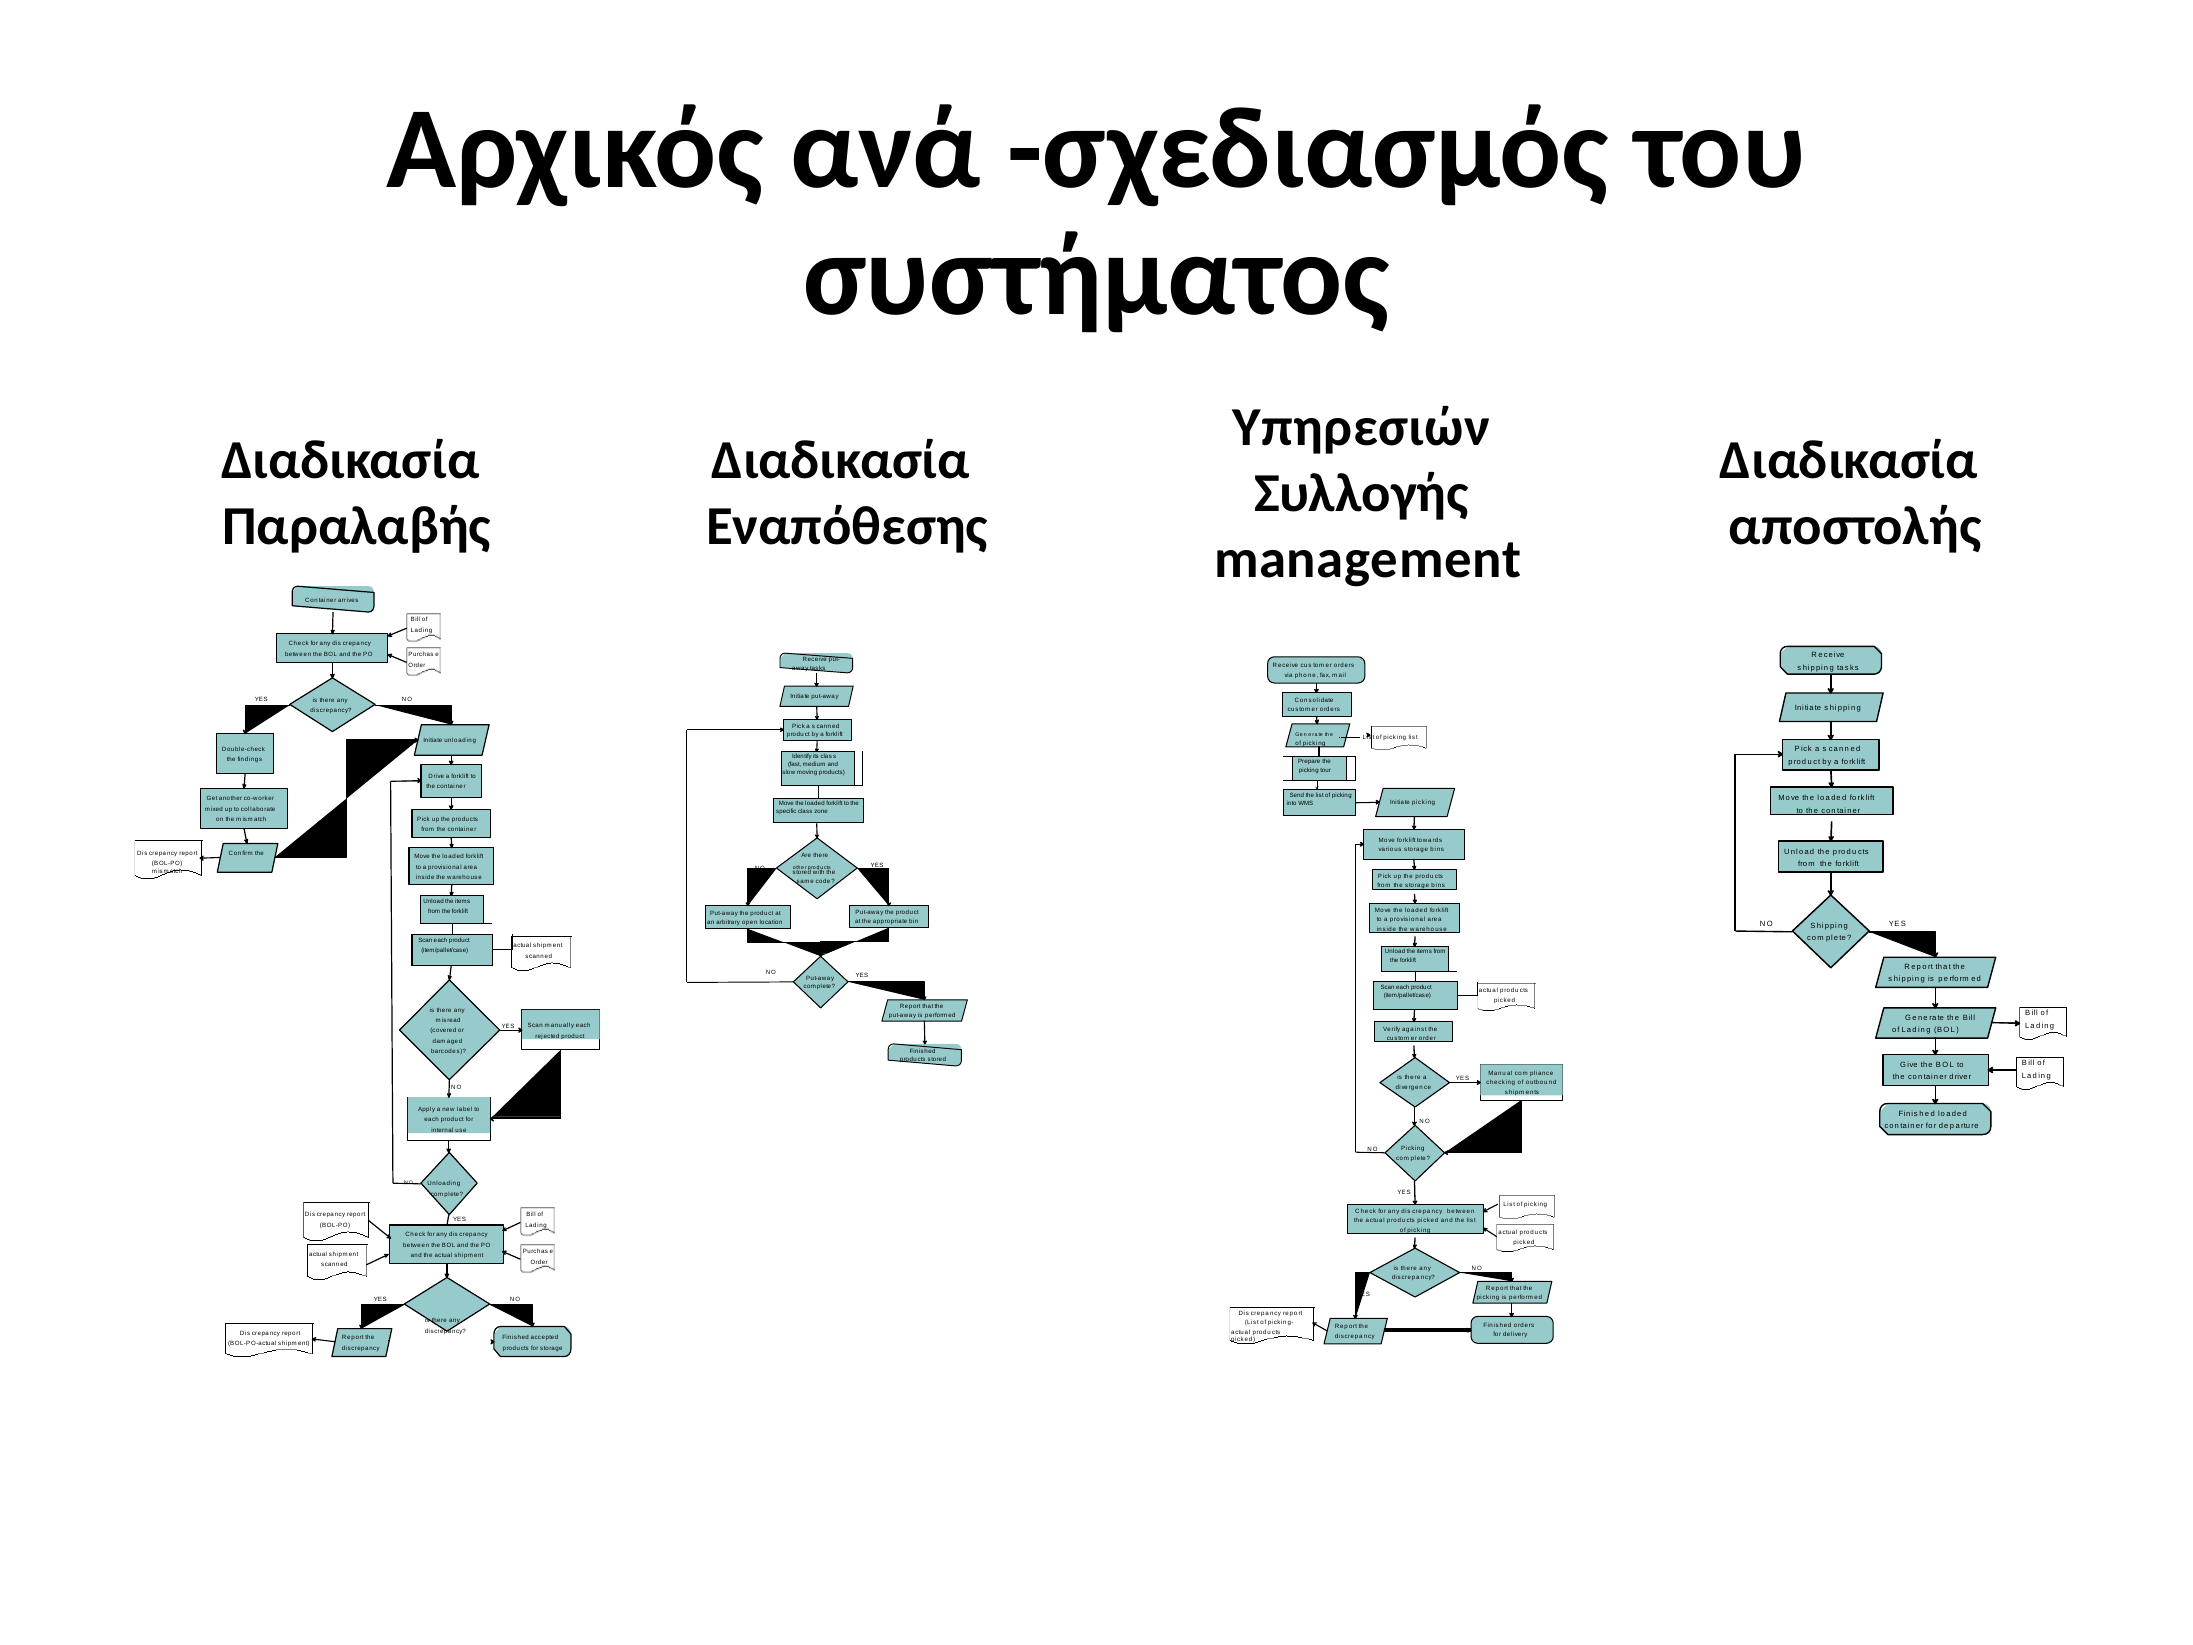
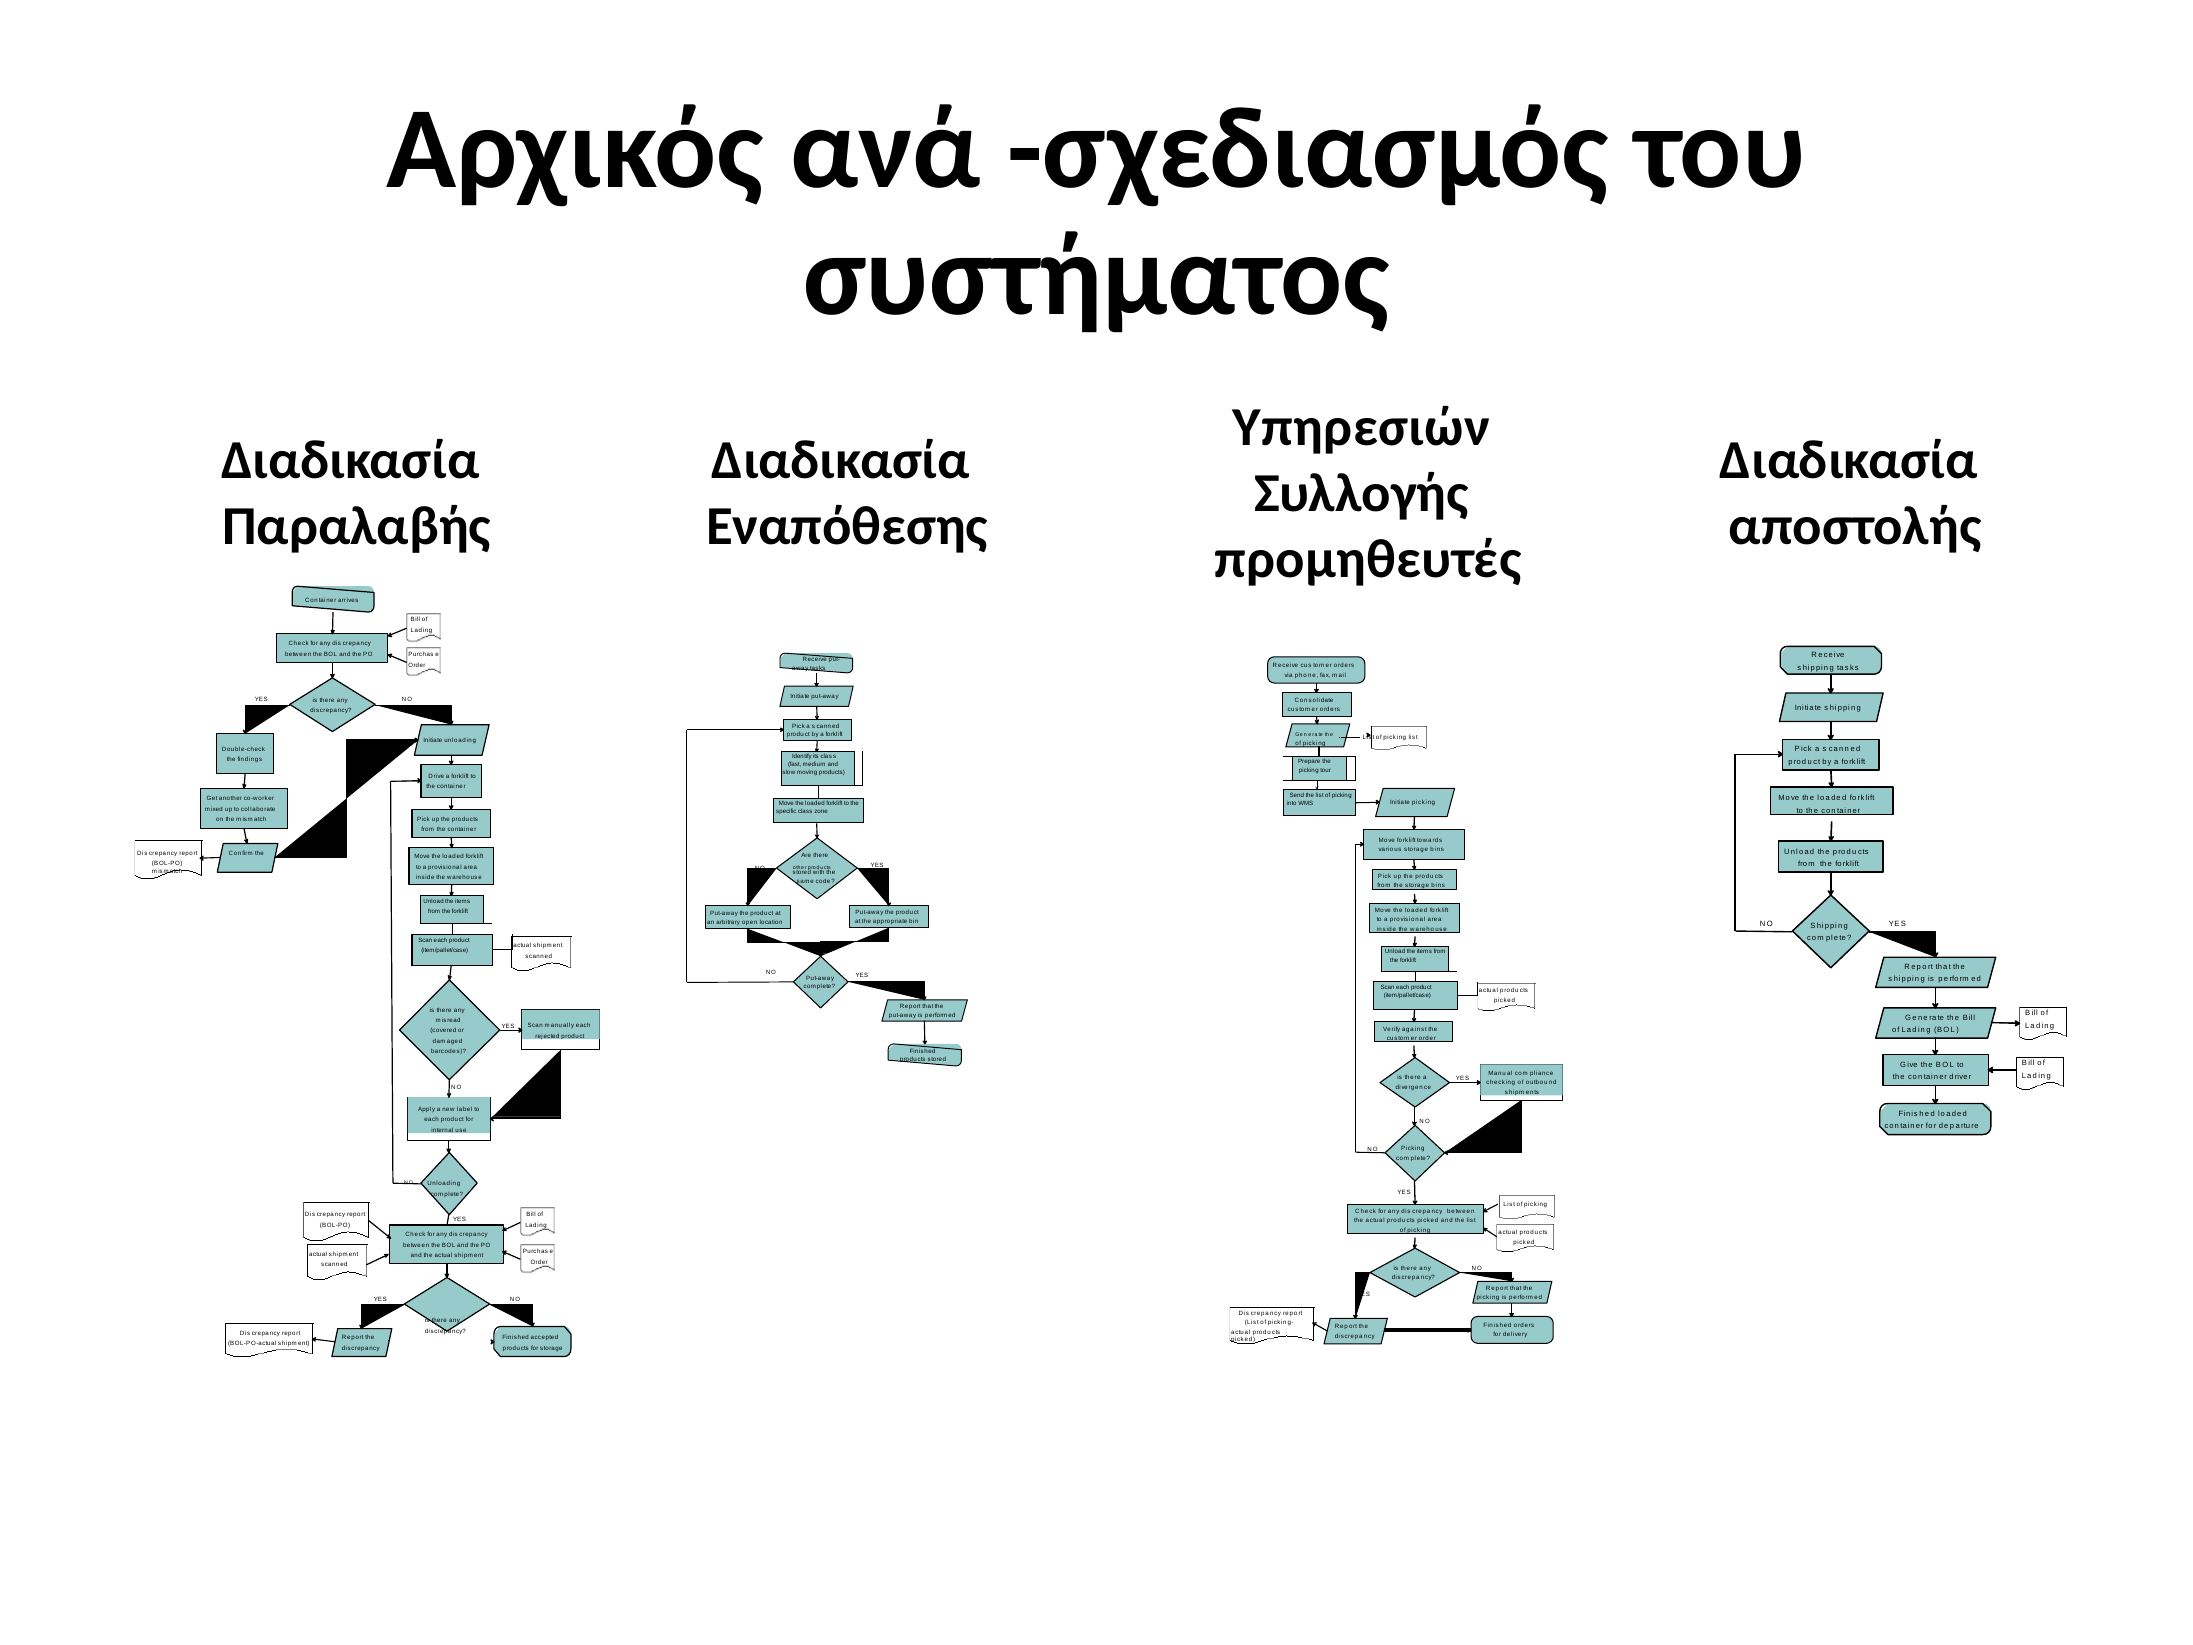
management: management -> προμηθευτές (1368, 559)
